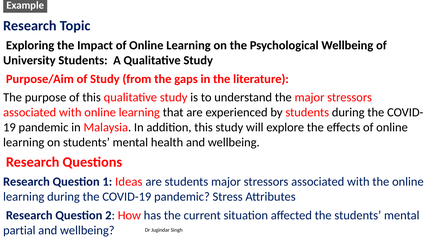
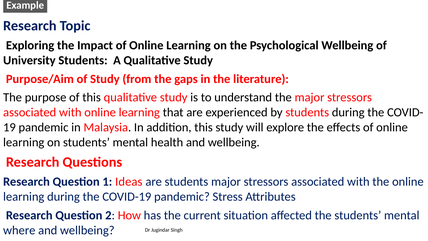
partial: partial -> where (19, 230)
